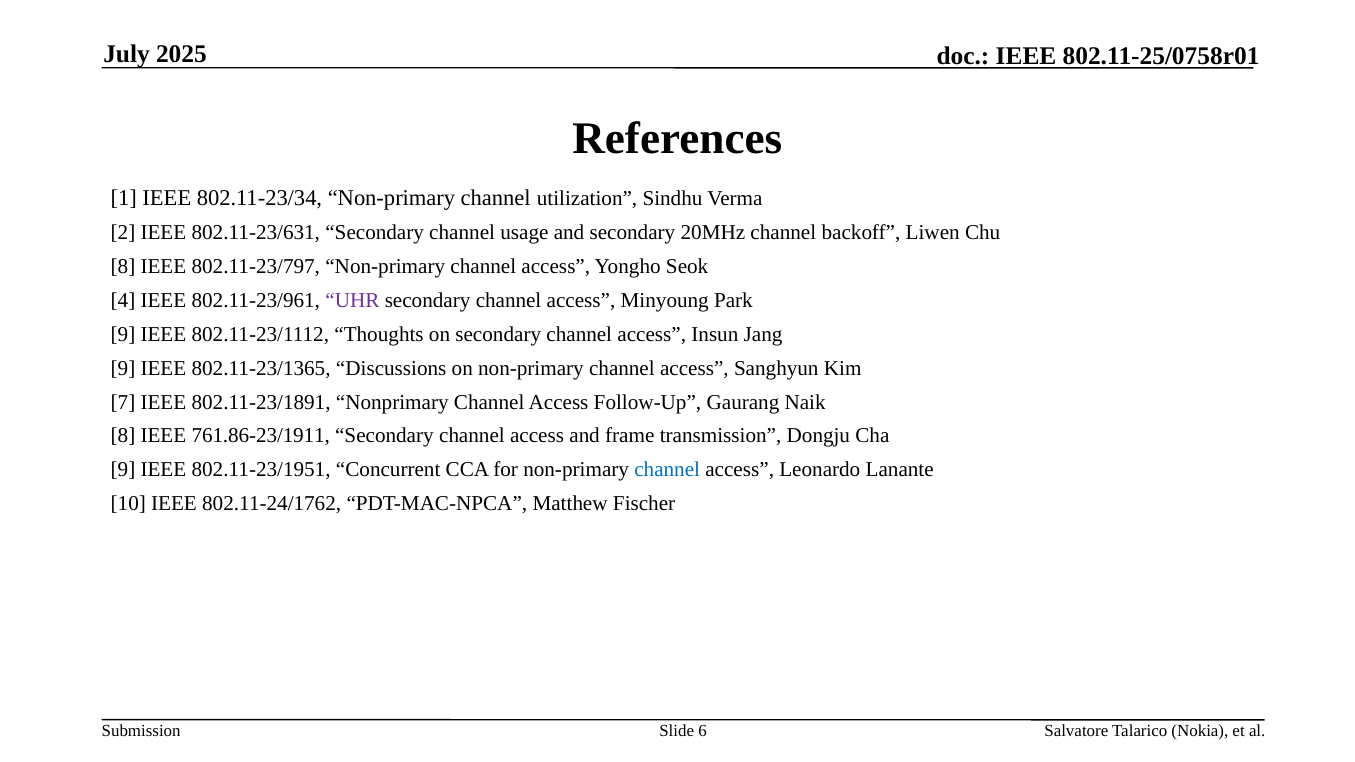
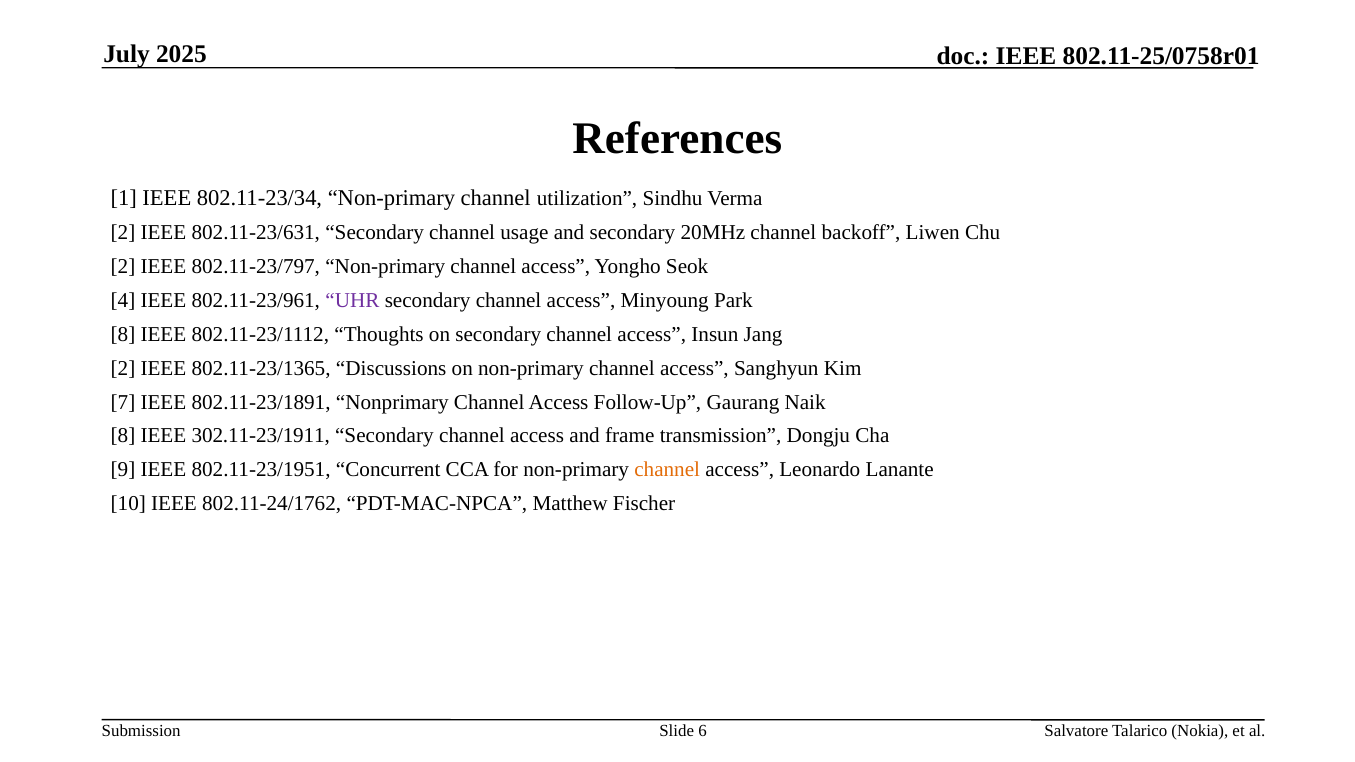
8: 8 -> 2 (123, 267)
9: 9 -> 8 (123, 334)
9: 9 -> 2 (123, 368)
761.86-23/1911: 761.86-23/1911 -> 302.11-23/1911 (261, 436)
channel colour: blue -> orange (667, 470)
